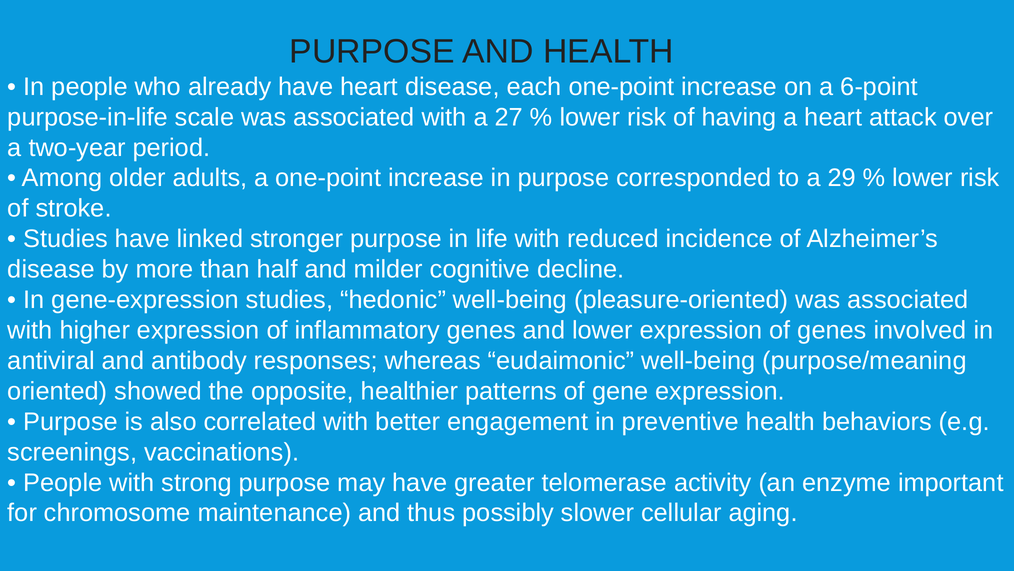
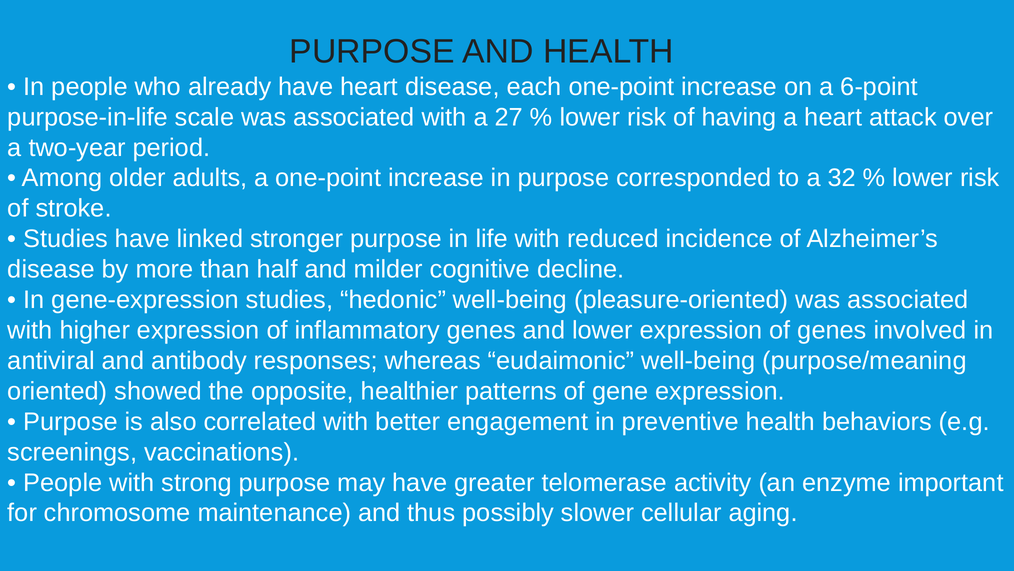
29: 29 -> 32 (842, 178)
